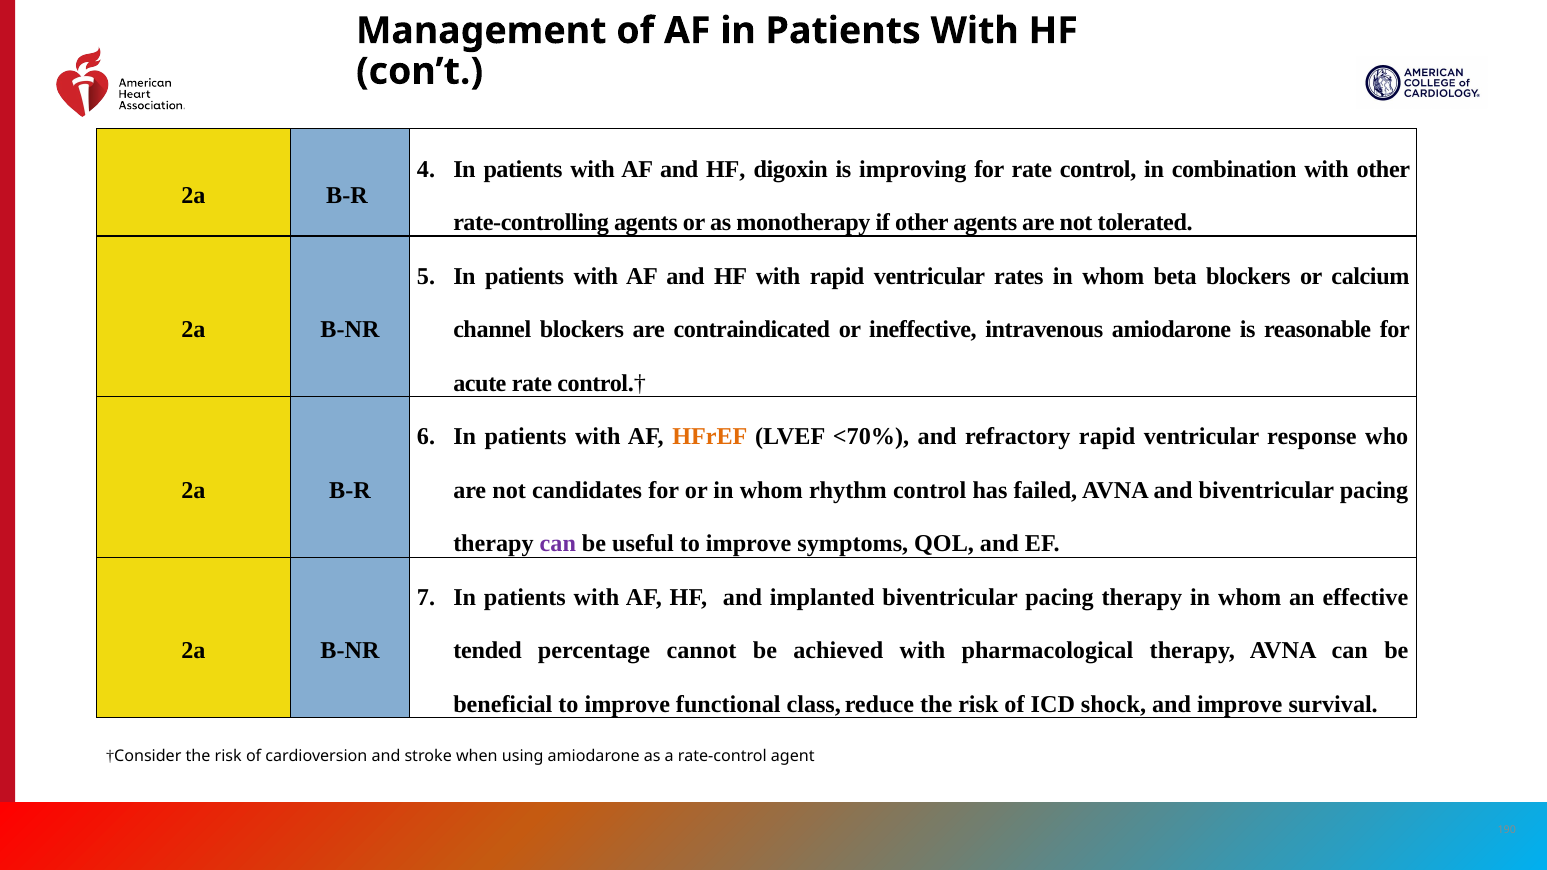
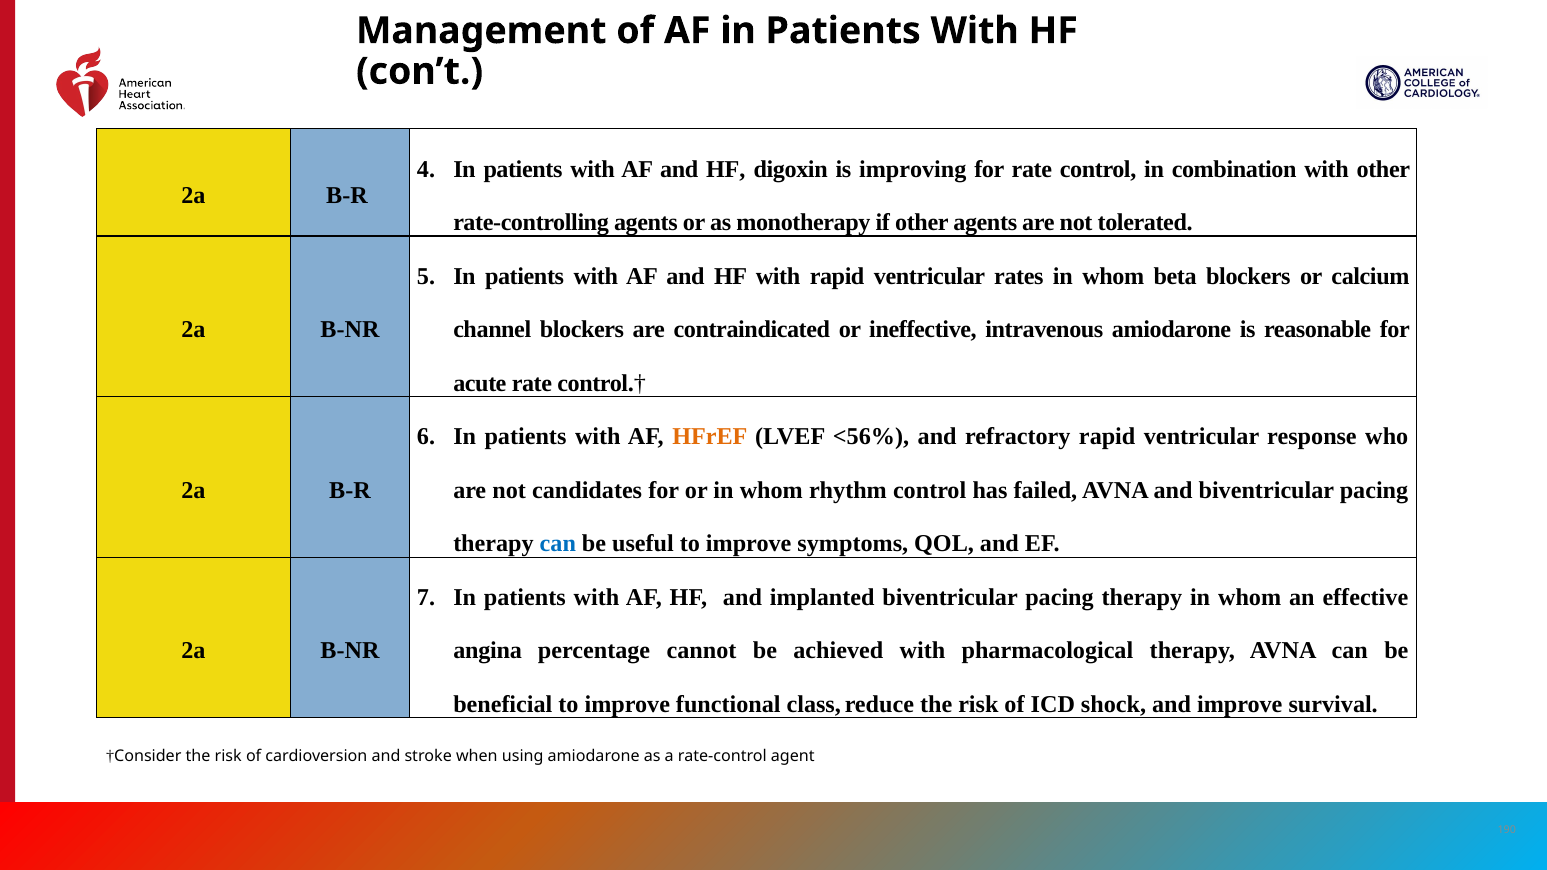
<70%: <70% -> <56% (871, 437)
can colour: purple -> blue (558, 544)
tended: tended -> angina (488, 651)
